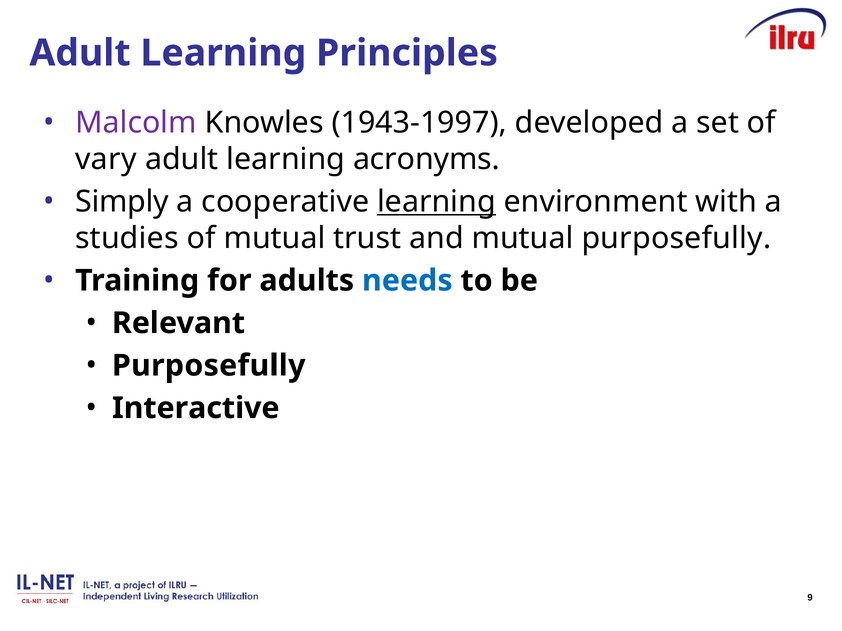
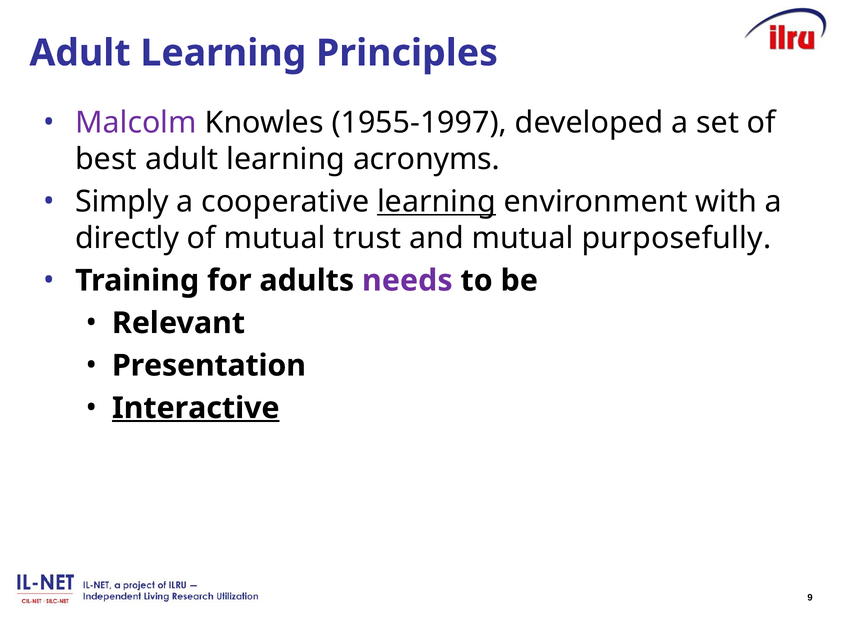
1943-1997: 1943-1997 -> 1955-1997 (419, 123)
vary: vary -> best (106, 159)
studies: studies -> directly (127, 238)
needs colour: blue -> purple (407, 281)
Purposefully: Purposefully -> Presentation (209, 366)
Interactive underline: none -> present (196, 408)
